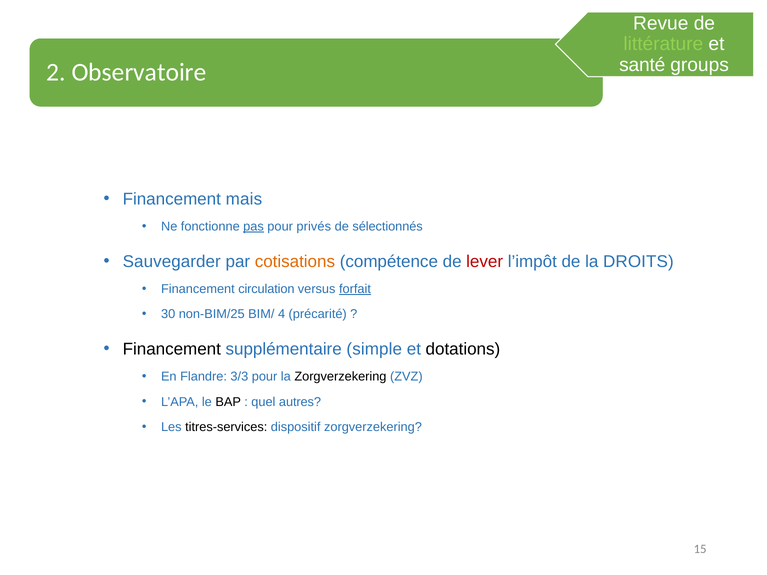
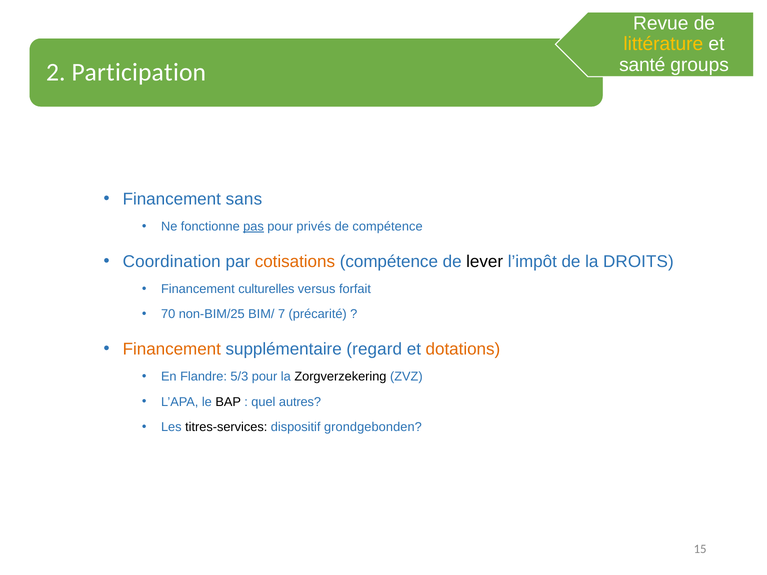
littérature colour: light green -> yellow (663, 44)
Observatoire: Observatoire -> Participation (139, 72)
mais: mais -> sans (244, 199)
de sélectionnés: sélectionnés -> compétence (388, 227)
Sauvegarder: Sauvegarder -> Coordination (172, 262)
lever colour: red -> black (485, 262)
circulation: circulation -> culturelles (266, 289)
forfait underline: present -> none (355, 289)
30: 30 -> 70 (168, 314)
4: 4 -> 7 (282, 314)
Financement colour: black -> orange (172, 349)
simple: simple -> regard (374, 349)
dotations colour: black -> orange (463, 349)
3/3: 3/3 -> 5/3 (239, 377)
dispositif zorgverzekering: zorgverzekering -> grondgebonden (373, 427)
